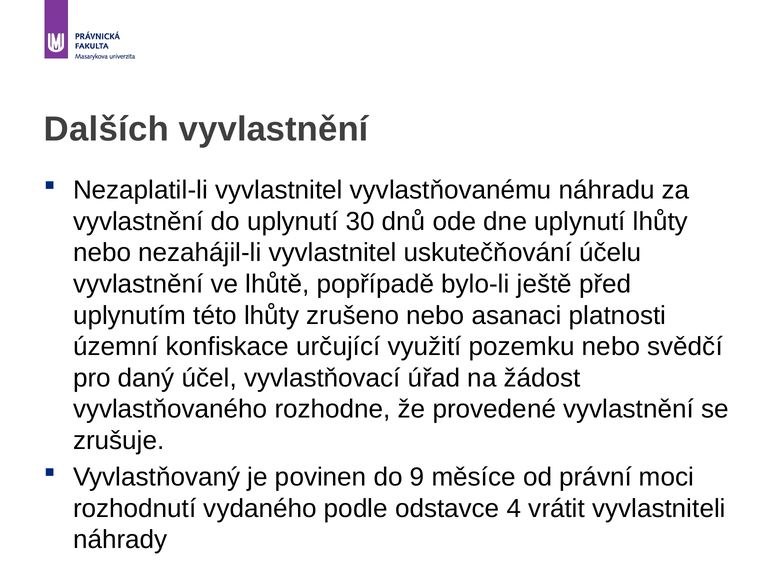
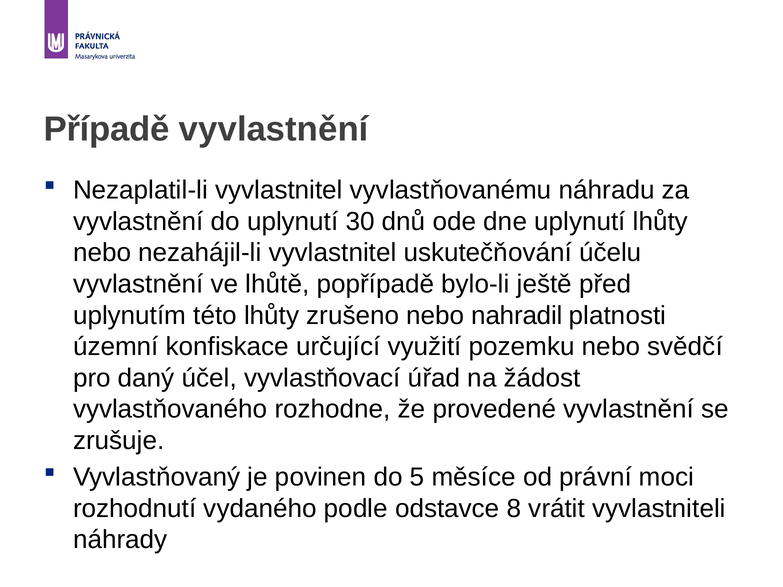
Dalších: Dalších -> Případě (107, 129)
asanaci: asanaci -> nahradil (517, 316)
9: 9 -> 5 (417, 477)
4: 4 -> 8 (514, 509)
